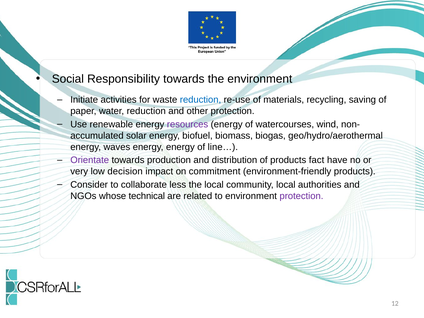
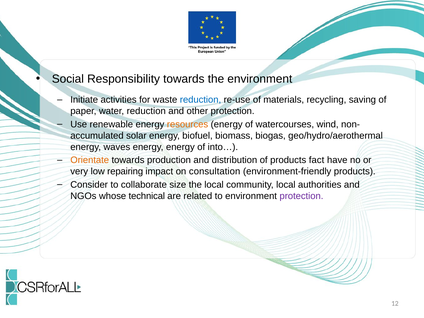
resources colour: purple -> orange (188, 124)
line…: line… -> into… (223, 147)
Orientate colour: purple -> orange (90, 160)
decision: decision -> repairing (125, 171)
commitment: commitment -> consultation (215, 171)
less: less -> size (178, 185)
